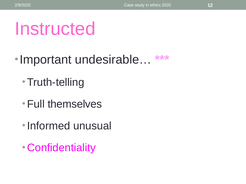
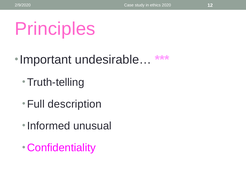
Instructed: Instructed -> Principles (55, 29)
themselves: themselves -> description (75, 104)
